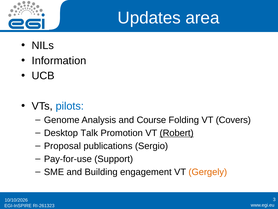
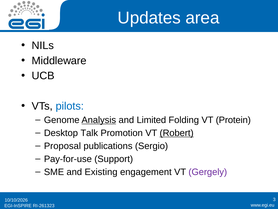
Information: Information -> Middleware (59, 60)
Analysis underline: none -> present (99, 120)
Course: Course -> Limited (151, 120)
Covers: Covers -> Protein (233, 120)
Building: Building -> Existing (101, 172)
Gergely colour: orange -> purple (208, 172)
